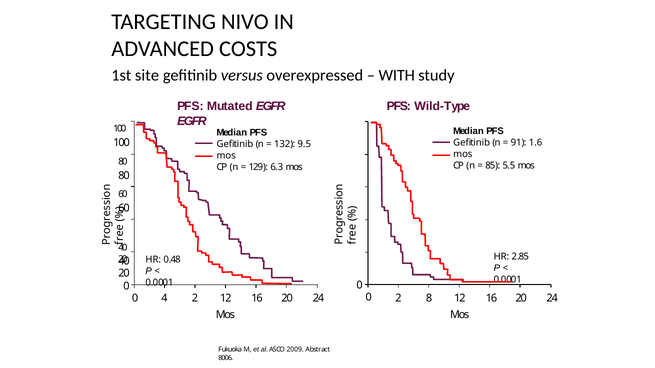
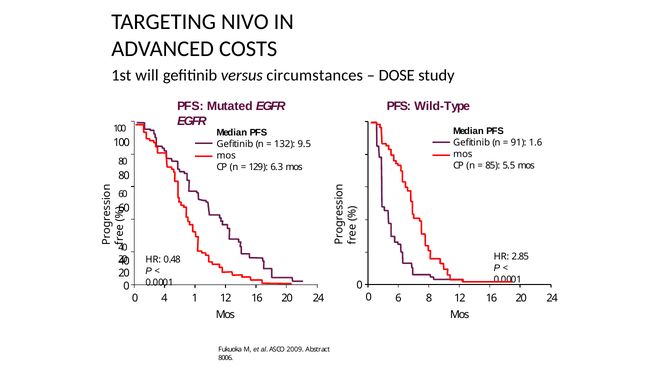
site: site -> will (147, 75)
overexpressed: overexpressed -> circumstances (315, 75)
WITH: WITH -> DOSE (397, 75)
4 2: 2 -> 1 (195, 299)
24 2: 2 -> 6 (398, 298)
